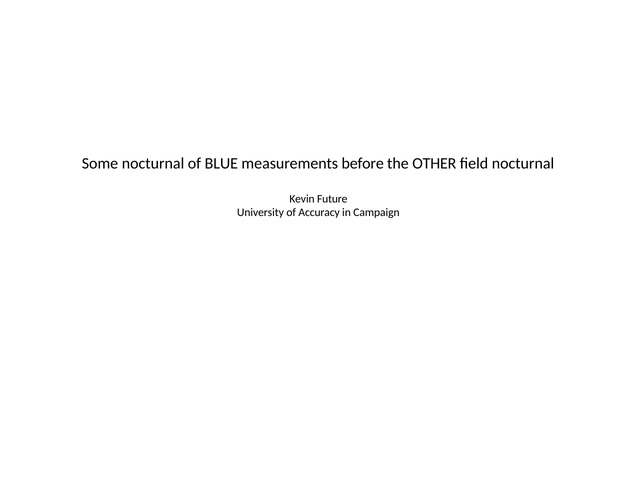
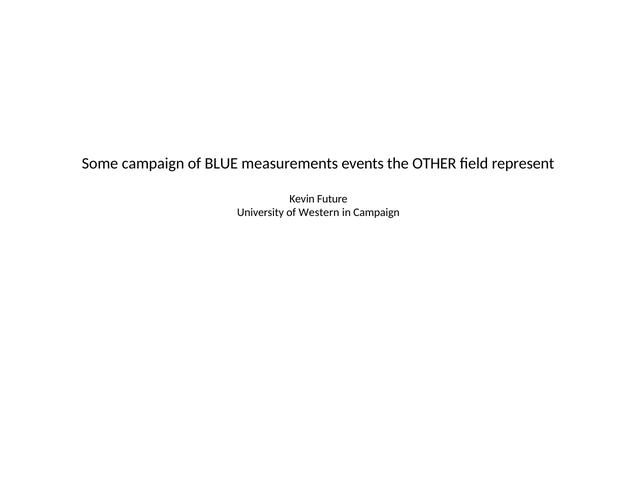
Some nocturnal: nocturnal -> campaign (153, 163)
before: before -> events (363, 163)
field nocturnal: nocturnal -> represent (523, 163)
Accuracy: Accuracy -> Western (319, 212)
